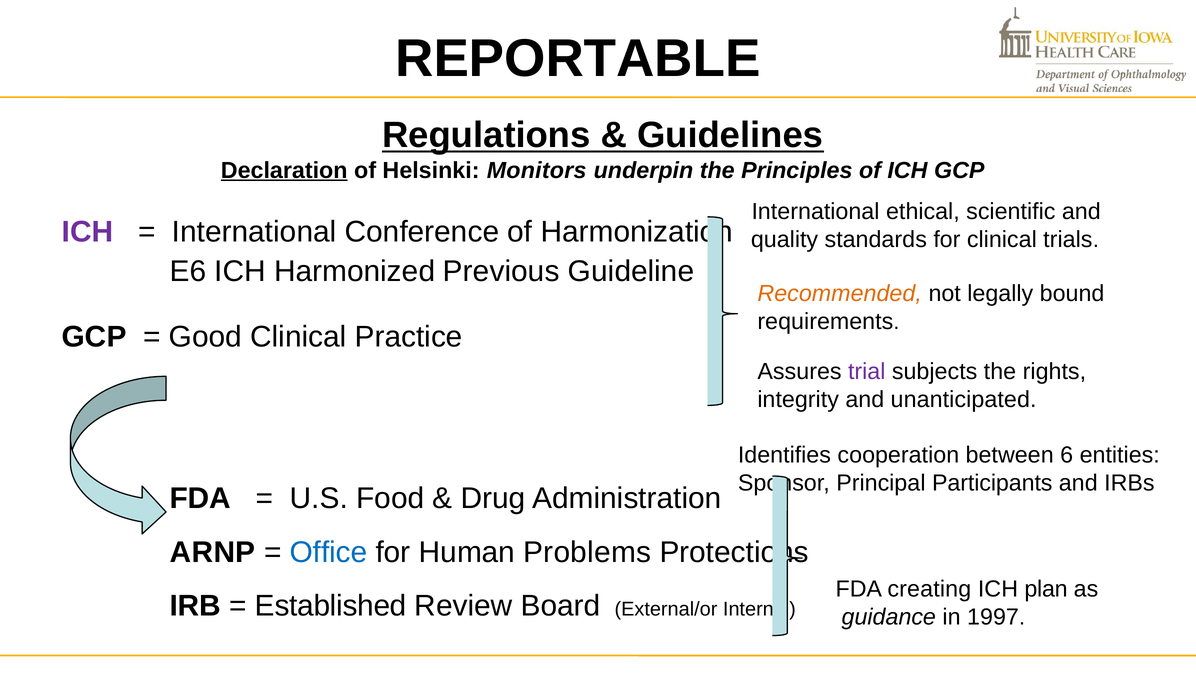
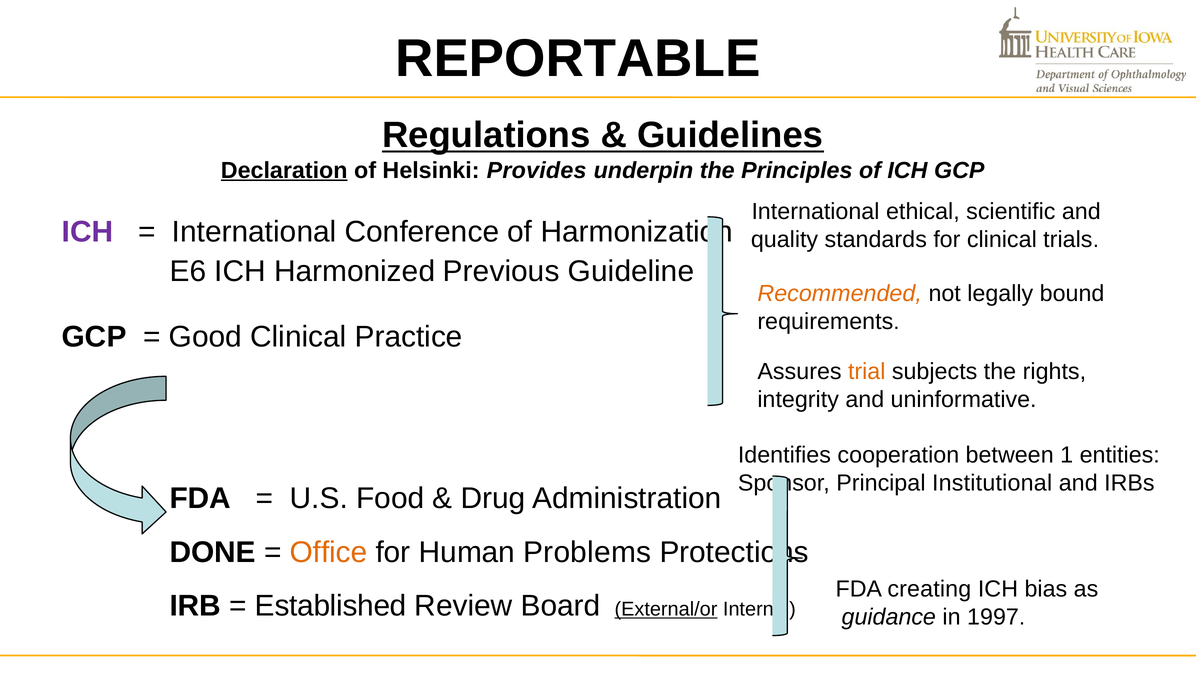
Monitors: Monitors -> Provides (537, 170)
trial colour: purple -> orange (867, 371)
unanticipated: unanticipated -> uninformative (964, 399)
6: 6 -> 1 (1067, 455)
Participants: Participants -> Institutional (992, 483)
ARNP: ARNP -> DONE (213, 552)
Office colour: blue -> orange (329, 552)
plan: plan -> bias (1046, 589)
External/or underline: none -> present (666, 609)
